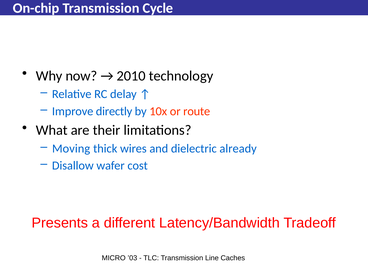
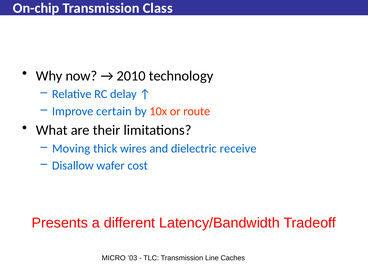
Cycle: Cycle -> Class (158, 8)
directly: directly -> certain (114, 111)
already: already -> receive (238, 148)
